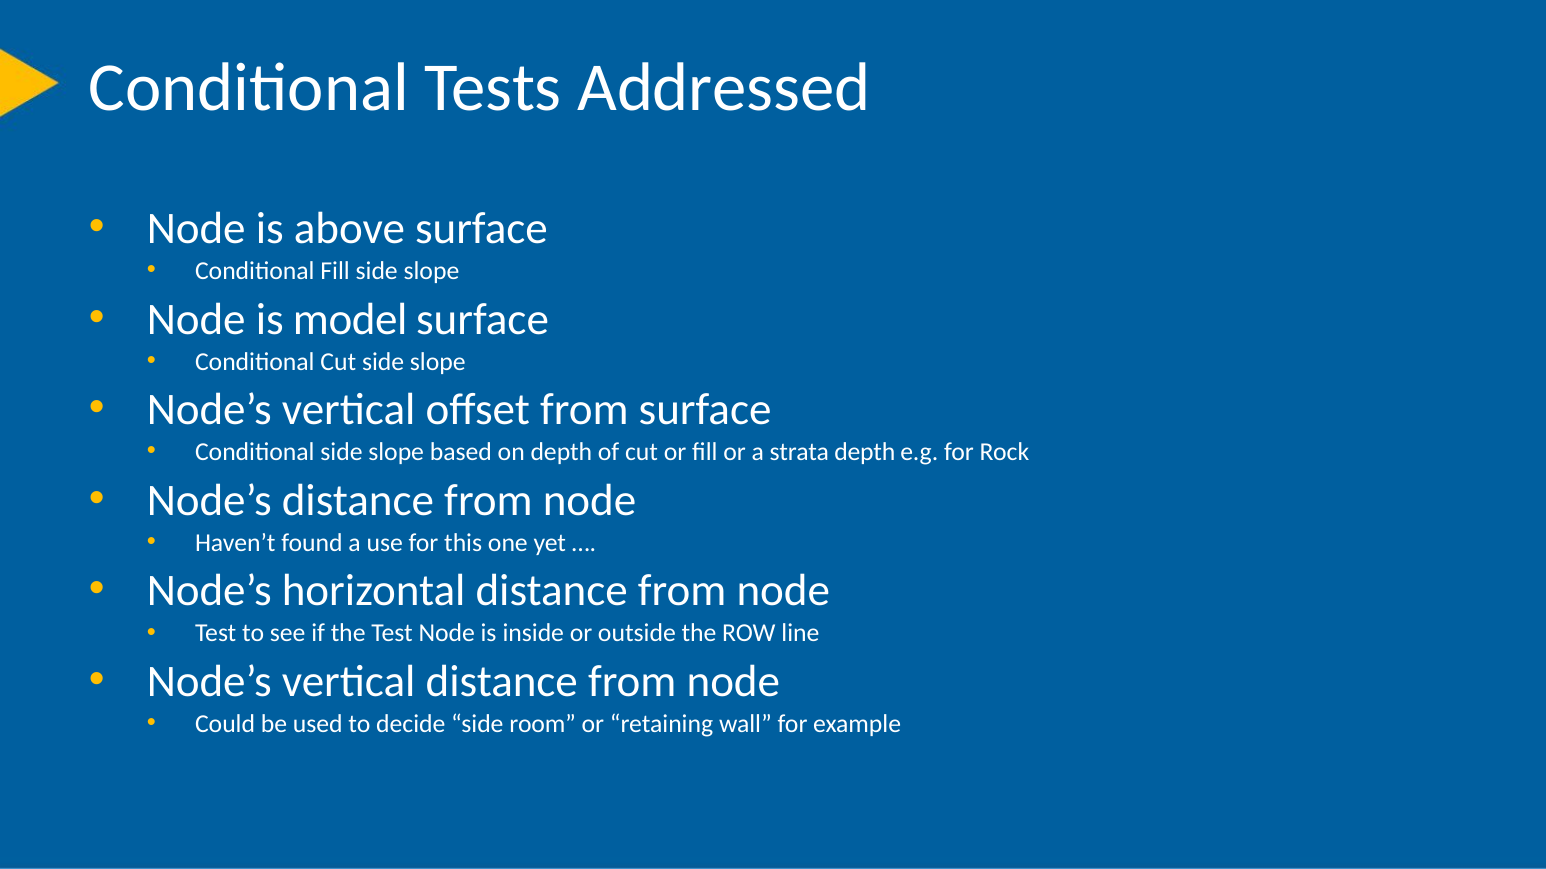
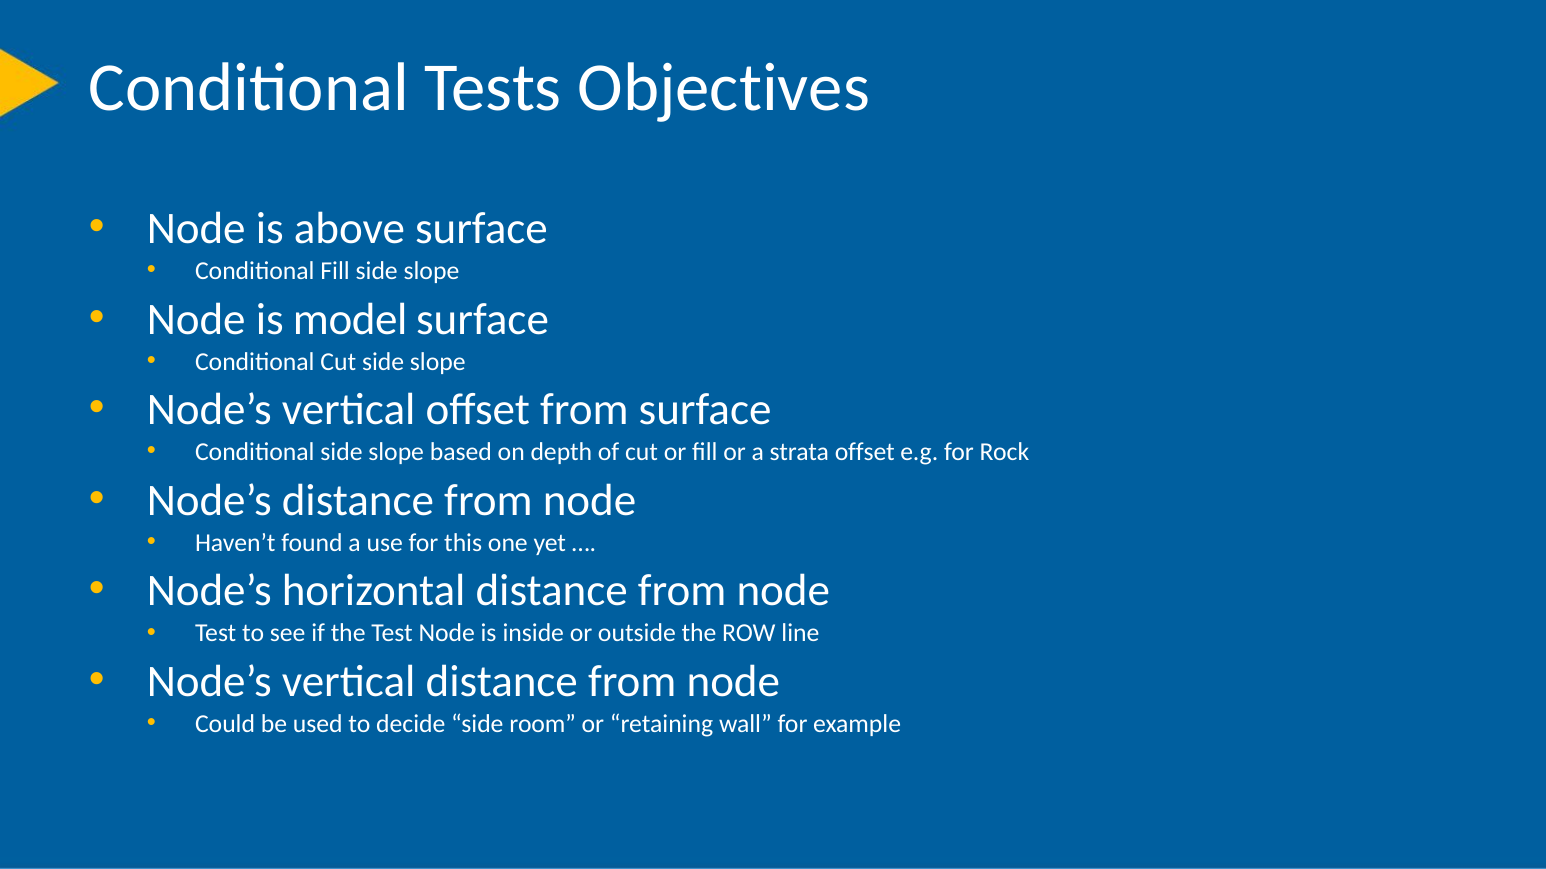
Addressed: Addressed -> Objectives (724, 88)
strata depth: depth -> offset (865, 452)
